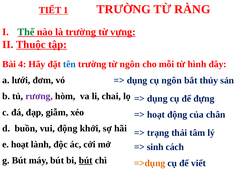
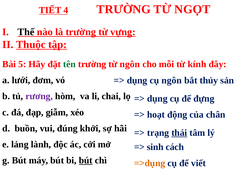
1: 1 -> 4 (66, 10)
RÀNG: RÀNG -> NGỌT (192, 9)
Thế colour: green -> black (26, 32)
4: 4 -> 5 (22, 64)
tên colour: blue -> green (69, 64)
hình: hình -> kính (197, 64)
vui động: động -> đúng (67, 129)
thái underline: none -> present (179, 133)
e hoạt: hoạt -> lảng (20, 145)
